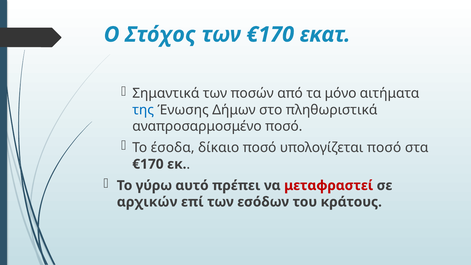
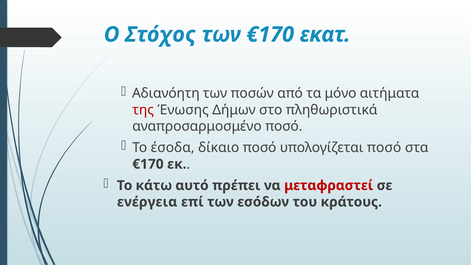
Σημαντικά: Σημαντικά -> Αδιανόητη (166, 93)
της colour: blue -> red (143, 110)
γύρω: γύρω -> κάτω (154, 185)
αρχικών: αρχικών -> ενέργεια (147, 202)
